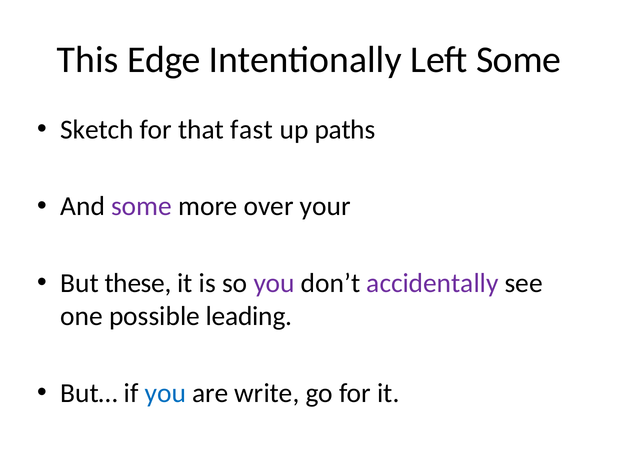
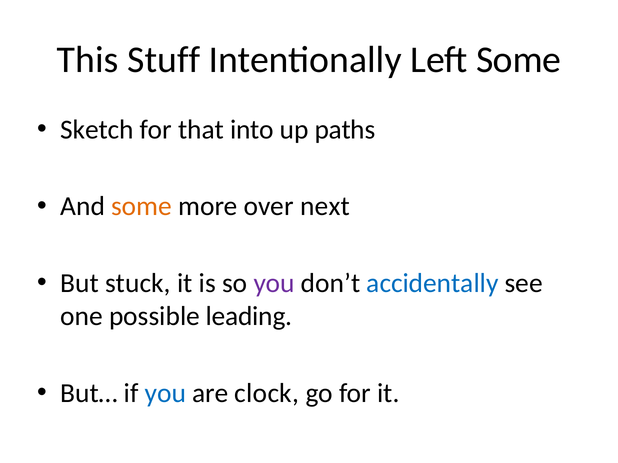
Edge: Edge -> Stuff (164, 60)
fast: fast -> into (252, 130)
some colour: purple -> orange (142, 207)
your: your -> next (325, 207)
these: these -> stuck (138, 284)
accidentally colour: purple -> blue (433, 284)
write: write -> clock (267, 394)
